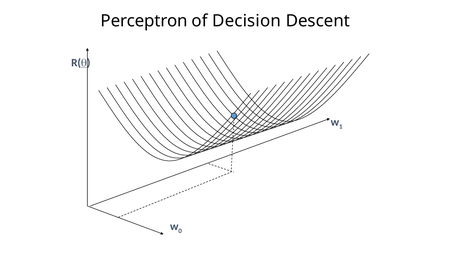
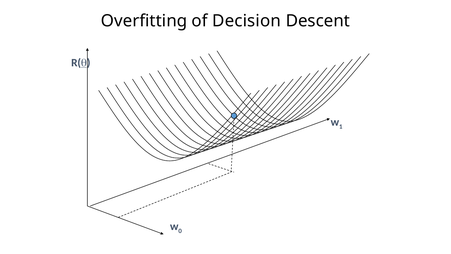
Perceptron: Perceptron -> Overfitting (144, 21)
